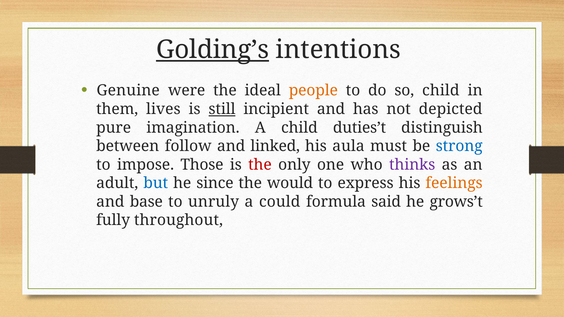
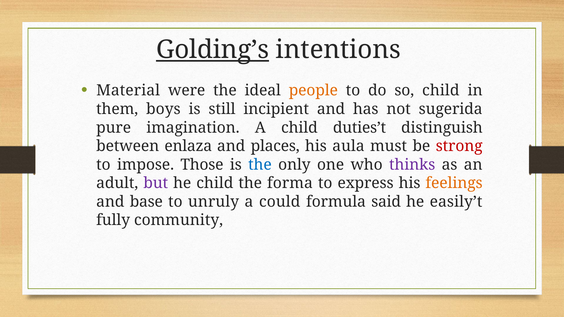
Genuine: Genuine -> Material (128, 91)
lives: lives -> boys (163, 109)
still underline: present -> none (222, 109)
depicted: depicted -> sugerida (451, 109)
follow: follow -> enlaza (188, 146)
linked: linked -> places (275, 146)
strong colour: blue -> red (459, 146)
the colour: red -> blue (260, 165)
but colour: blue -> purple (156, 183)
he since: since -> child (215, 183)
would: would -> forma (290, 183)
grows’t: grows’t -> easily’t (456, 202)
throughout: throughout -> community (179, 220)
